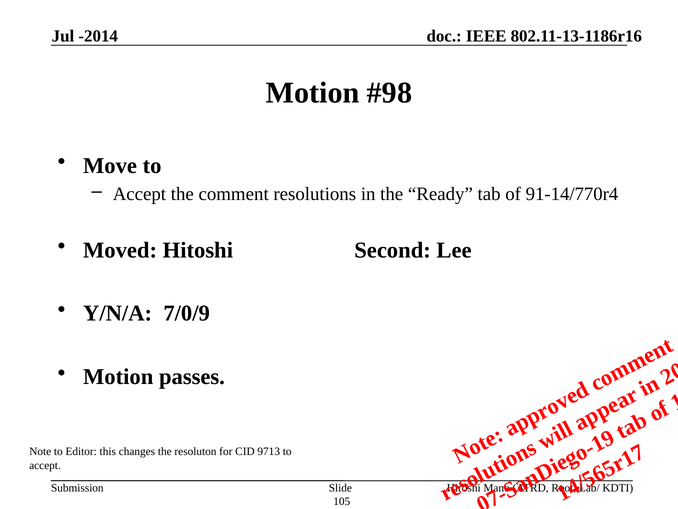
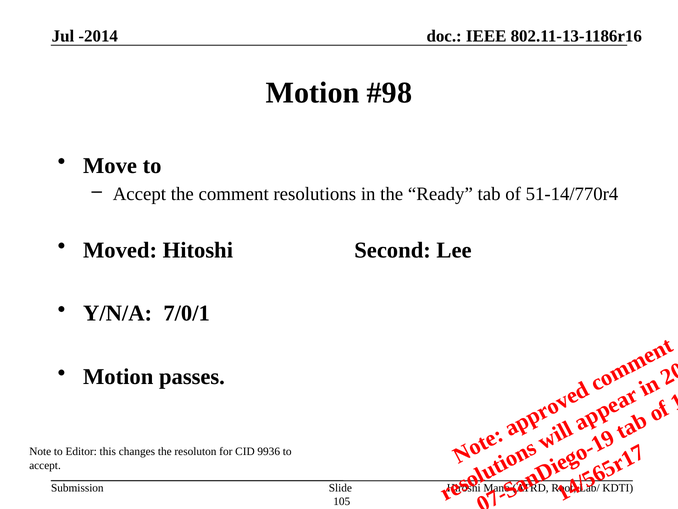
91-14/770r4: 91-14/770r4 -> 51-14/770r4 (572, 194)
7/0/9: 7/0/9 -> 7/0/1 (187, 313)
9713: 9713 -> 9936 (269, 451)
